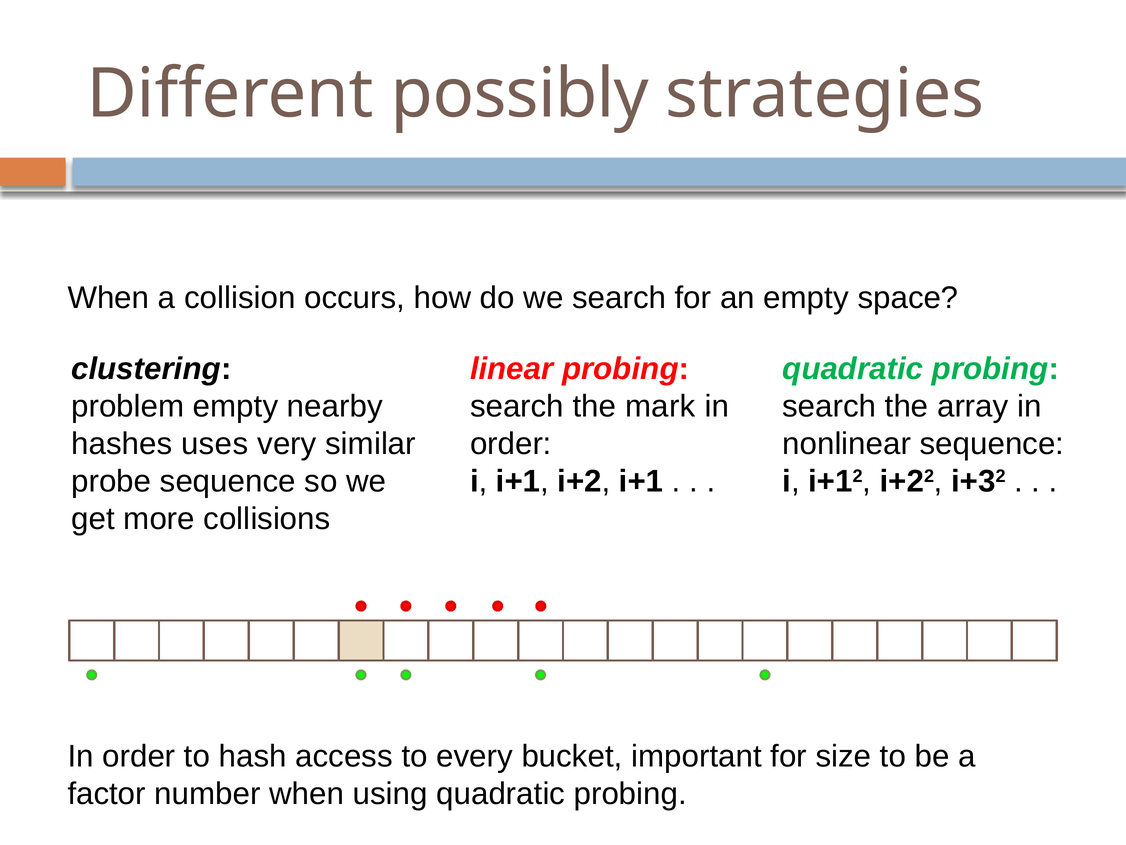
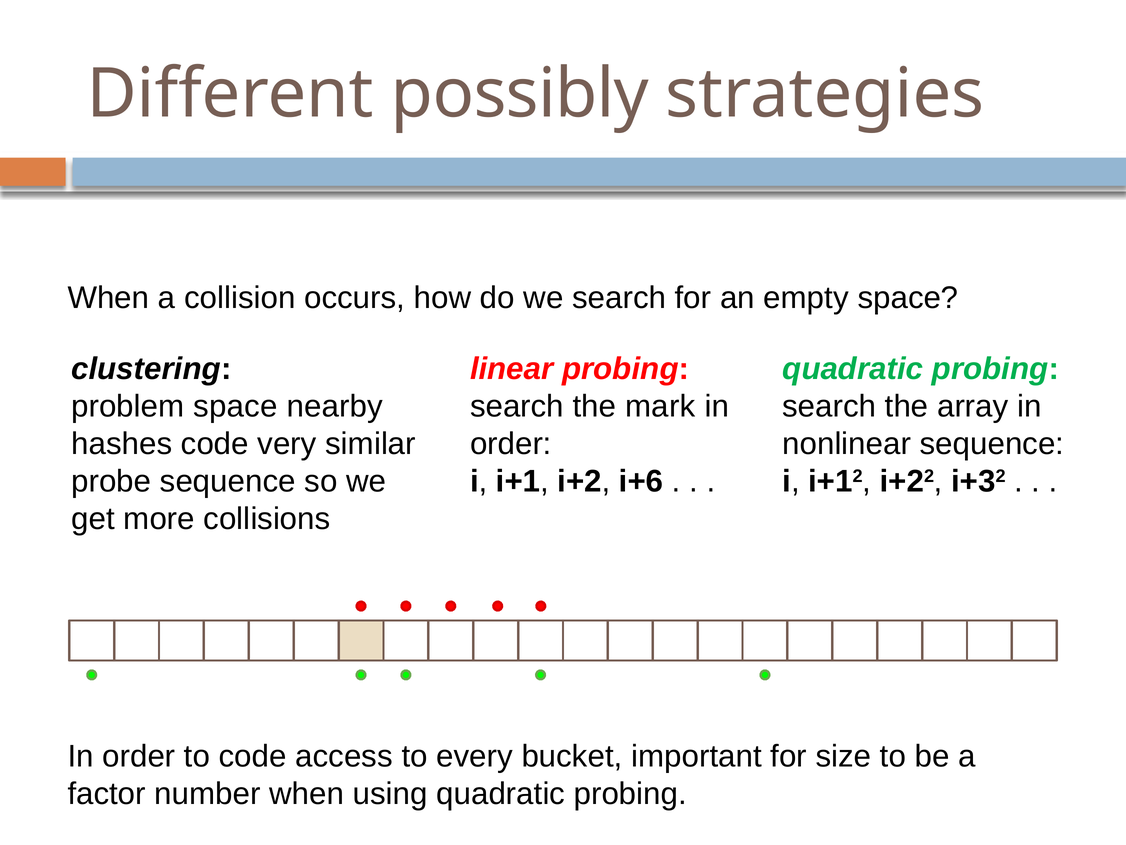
problem empty: empty -> space (235, 406)
hashes uses: uses -> code (215, 444)
i+2 i+1: i+1 -> i+6 (641, 481)
to hash: hash -> code (253, 756)
